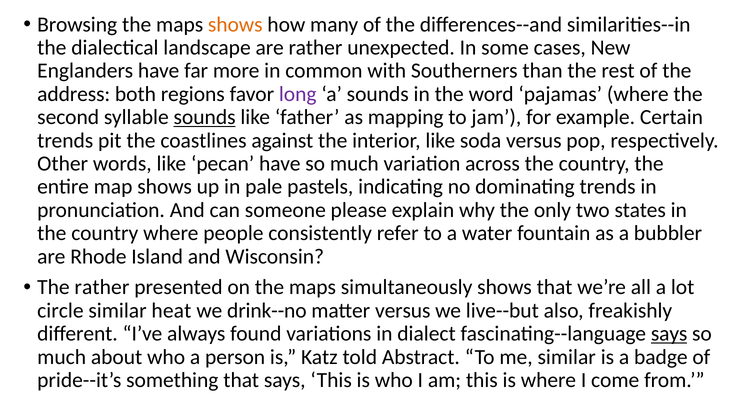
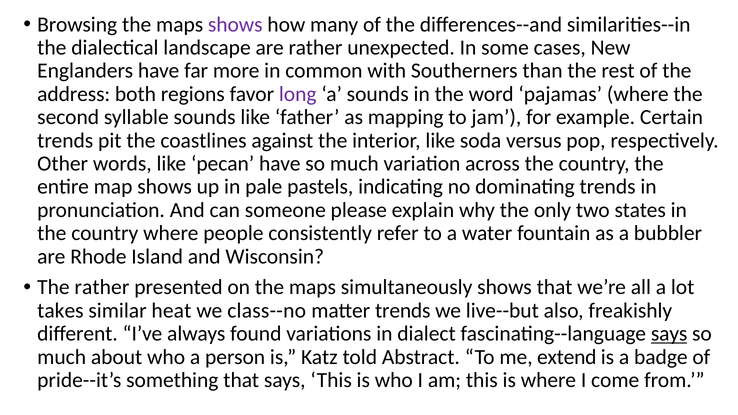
shows colour: orange -> purple (235, 24)
sounds underline: present -> none (205, 117)
circle: circle -> takes (60, 311)
drink--no: drink--no -> class--no (267, 311)
matter versus: versus -> trends (403, 311)
me similar: similar -> extend (567, 357)
